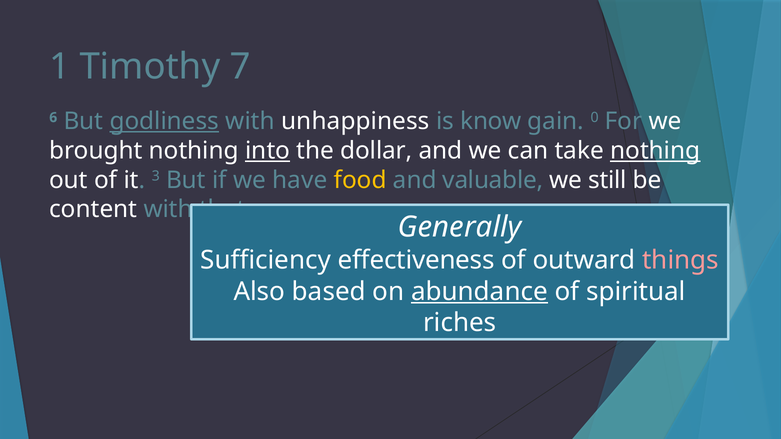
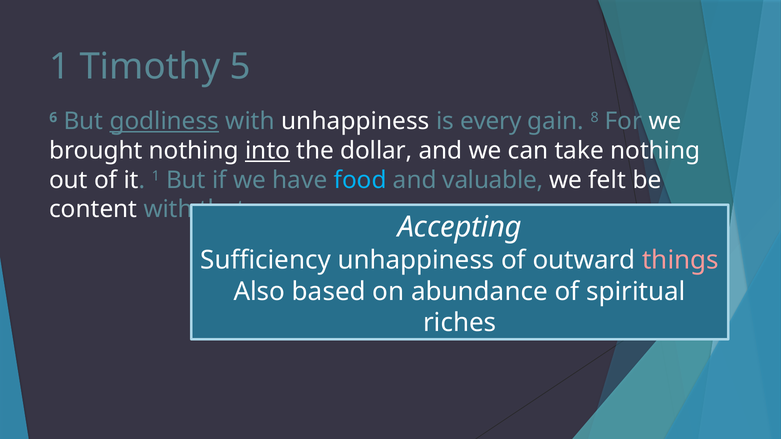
7: 7 -> 5 (240, 67)
know: know -> every (491, 122)
0: 0 -> 8 (595, 118)
nothing underline: present -> none (655, 151)
it 3: 3 -> 1 (156, 176)
food colour: yellow -> light blue (360, 180)
still: still -> felt (607, 180)
Generally: Generally -> Accepting (460, 227)
Sufficiency effectiveness: effectiveness -> unhappiness (416, 260)
abundance underline: present -> none (479, 292)
